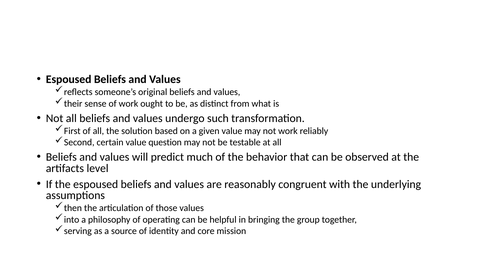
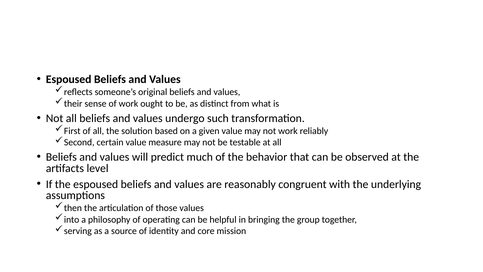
question: question -> measure (165, 142)
